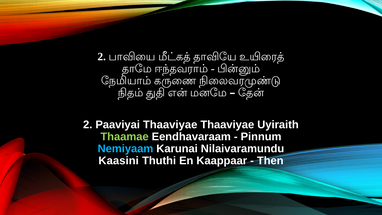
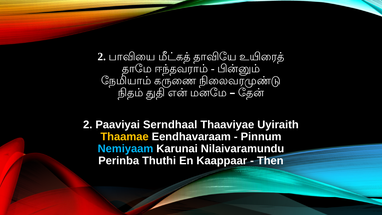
Paaviyai Thaaviyae: Thaaviyae -> Serndhaal (170, 125)
Thaamae colour: light green -> yellow (125, 137)
Kaasini: Kaasini -> Perinba (119, 161)
